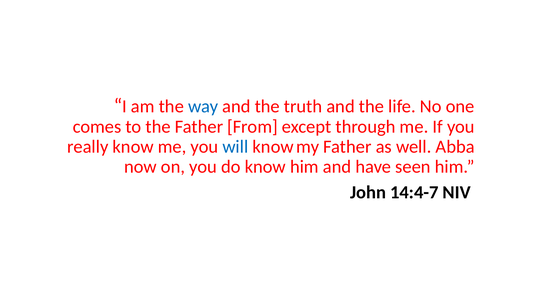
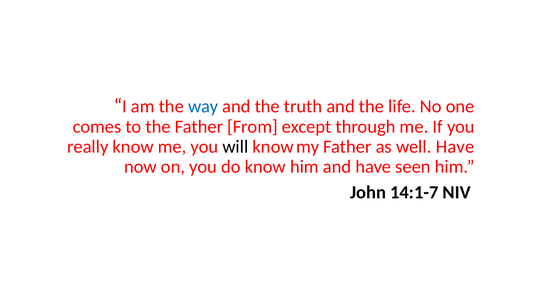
will colour: blue -> black (235, 147)
well Abba: Abba -> Have (455, 147)
14:4-7: 14:4-7 -> 14:1-7 (414, 192)
